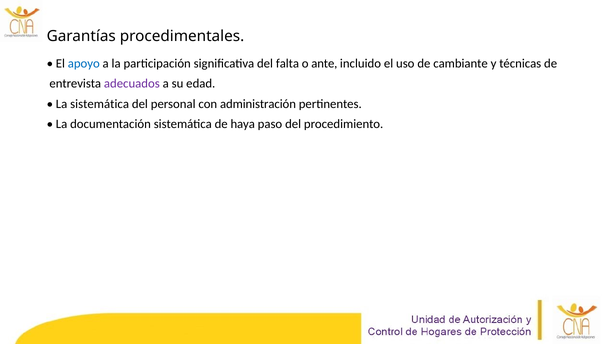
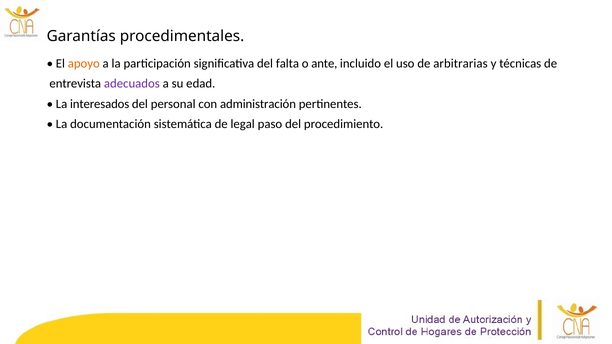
apoyo colour: blue -> orange (84, 64)
cambiante: cambiante -> arbitrarias (460, 64)
La sistemática: sistemática -> interesados (100, 104)
haya: haya -> legal (243, 124)
